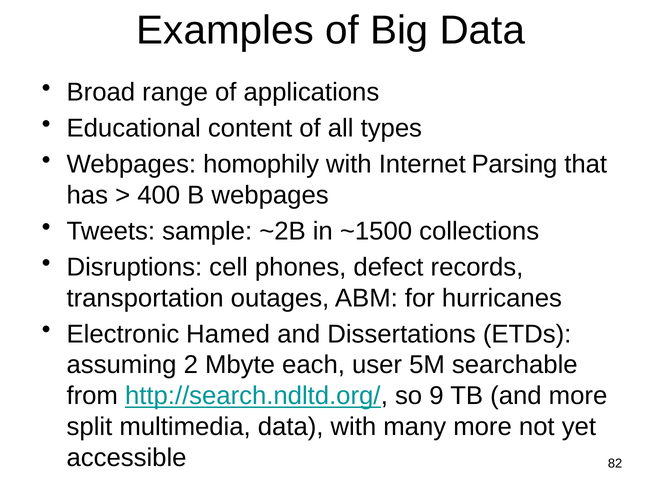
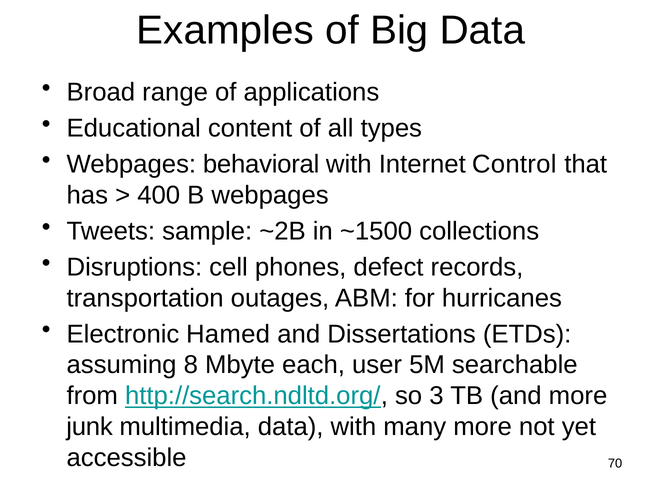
homophily: homophily -> behavioral (261, 164)
Parsing: Parsing -> Control (514, 164)
2: 2 -> 8 (191, 365)
9: 9 -> 3 (436, 396)
split: split -> junk (90, 427)
82: 82 -> 70 (615, 464)
